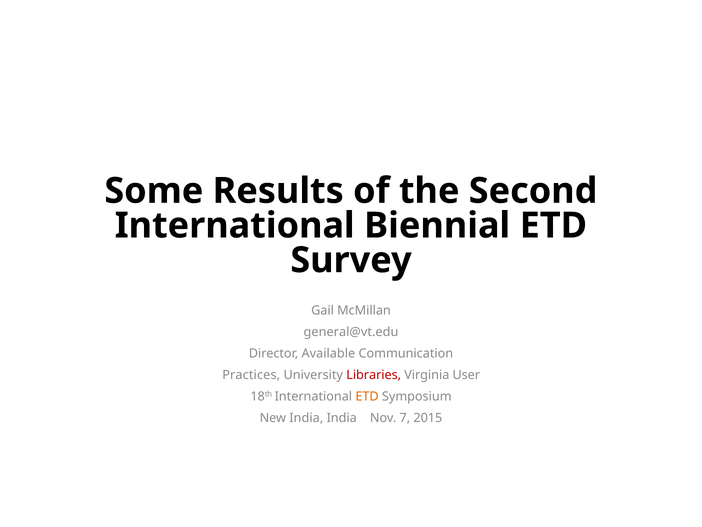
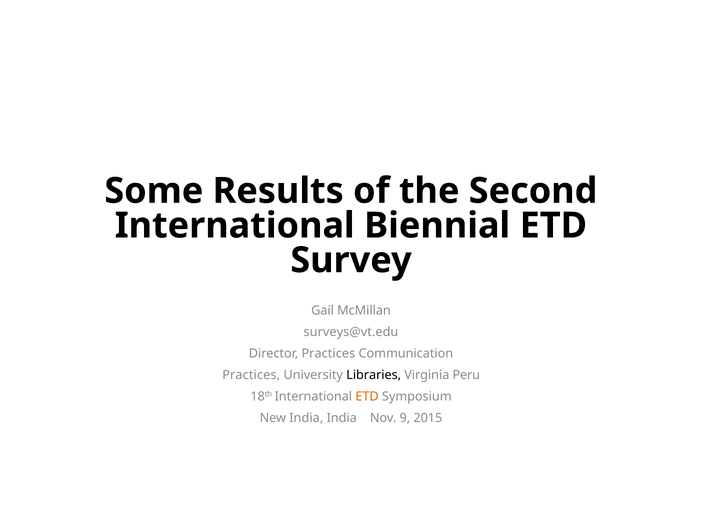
general@vt.edu: general@vt.edu -> surveys@vt.edu (351, 332)
Director Available: Available -> Practices (328, 353)
Libraries colour: red -> black (374, 375)
User: User -> Peru (466, 375)
7: 7 -> 9 (405, 418)
